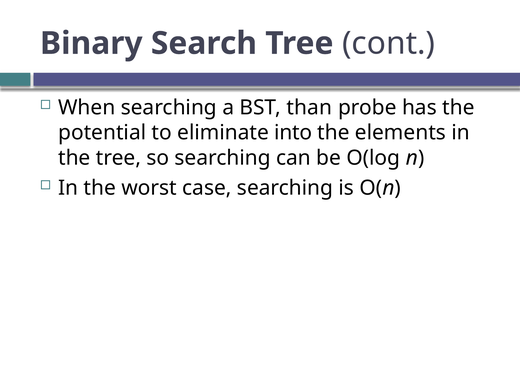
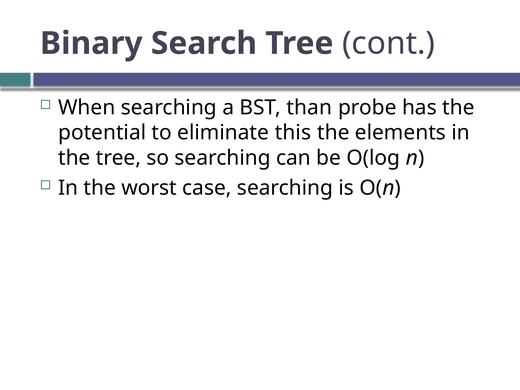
into: into -> this (293, 133)
